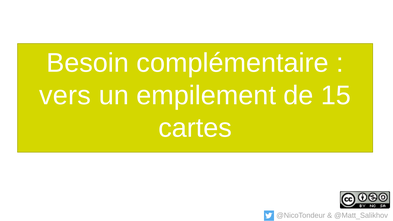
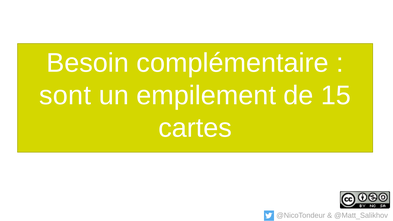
vers: vers -> sont (65, 95)
